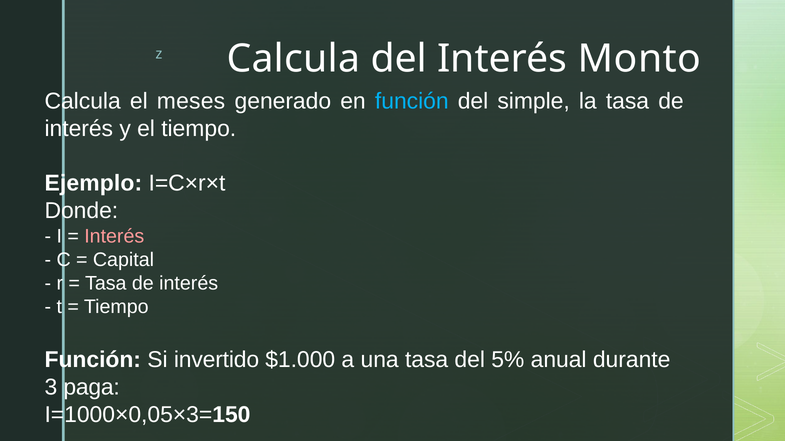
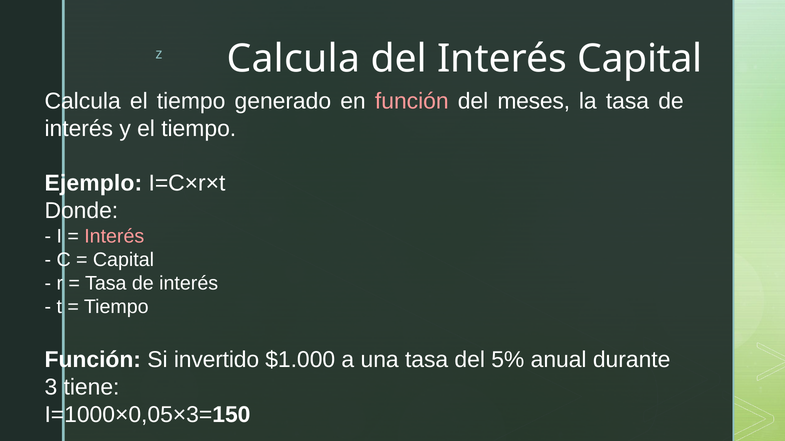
Interés Monto: Monto -> Capital (640, 59)
Calcula el meses: meses -> tiempo (191, 101)
función colour: light blue -> pink (412, 101)
simple: simple -> meses (534, 101)
paga: paga -> tiene (92, 388)
